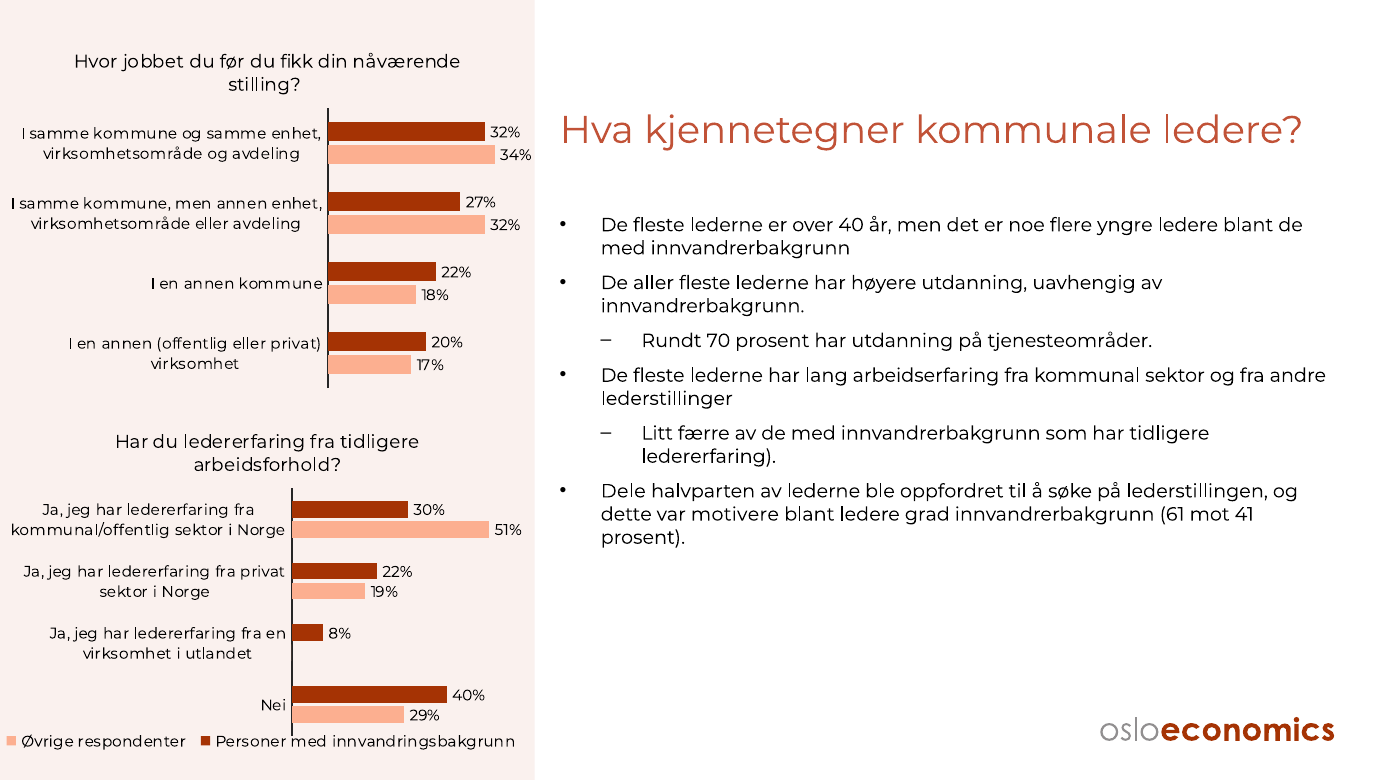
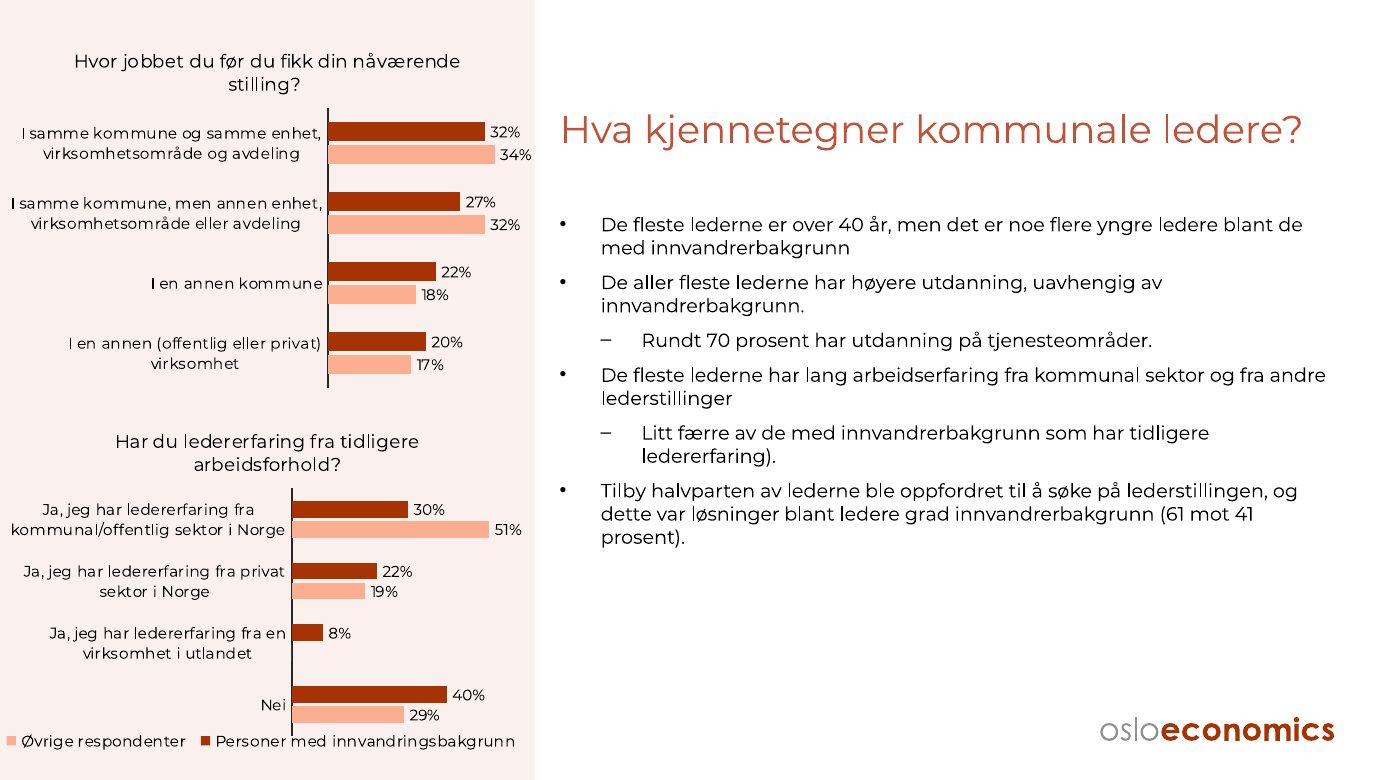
Dele: Dele -> Tilby (623, 491)
motivere: motivere -> løsninger (735, 514)
